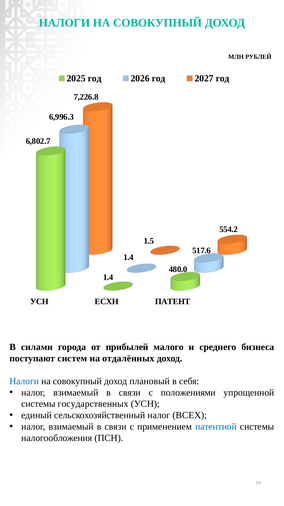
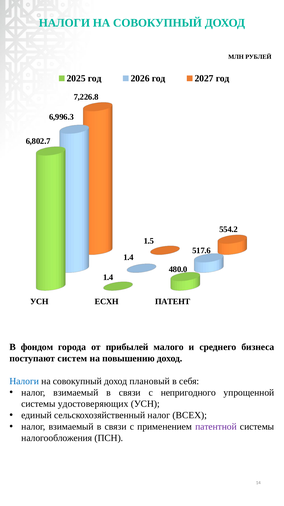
силами: силами -> фондом (37, 346)
отдалённых: отдалённых -> повышению (128, 358)
положениями: положениями -> непригодного (188, 392)
государственных: государственных -> удостоверяющих (93, 403)
патентной colour: blue -> purple (216, 426)
